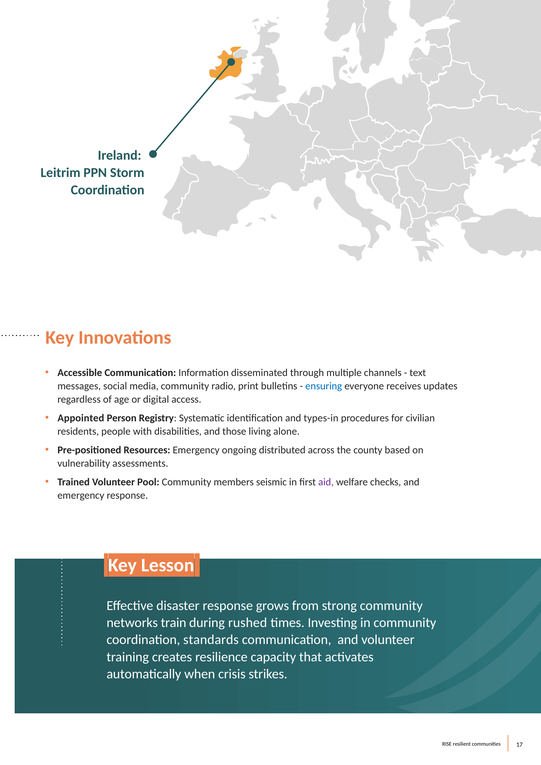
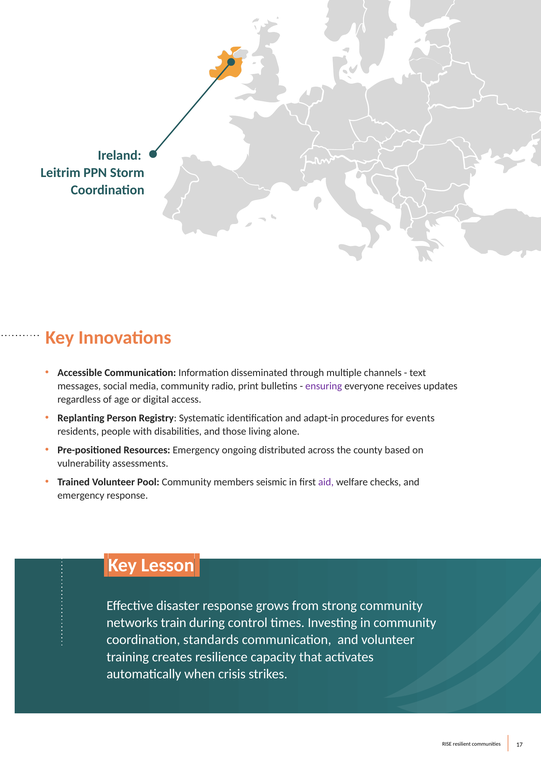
ensuring colour: blue -> purple (324, 386)
Appointed: Appointed -> Replanting (81, 418)
types-in: types-in -> adapt-in (321, 418)
civilian: civilian -> events (420, 418)
rushed: rushed -> control (248, 623)
